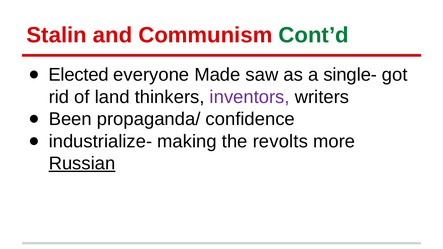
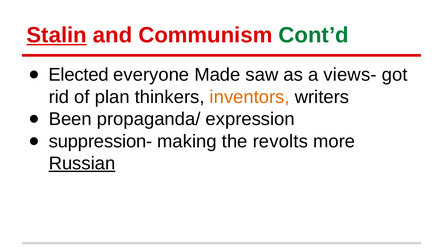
Stalin underline: none -> present (57, 35)
single-: single- -> views- (350, 75)
land: land -> plan (112, 97)
inventors colour: purple -> orange (250, 97)
confidence: confidence -> expression (250, 119)
industrialize-: industrialize- -> suppression- (101, 141)
